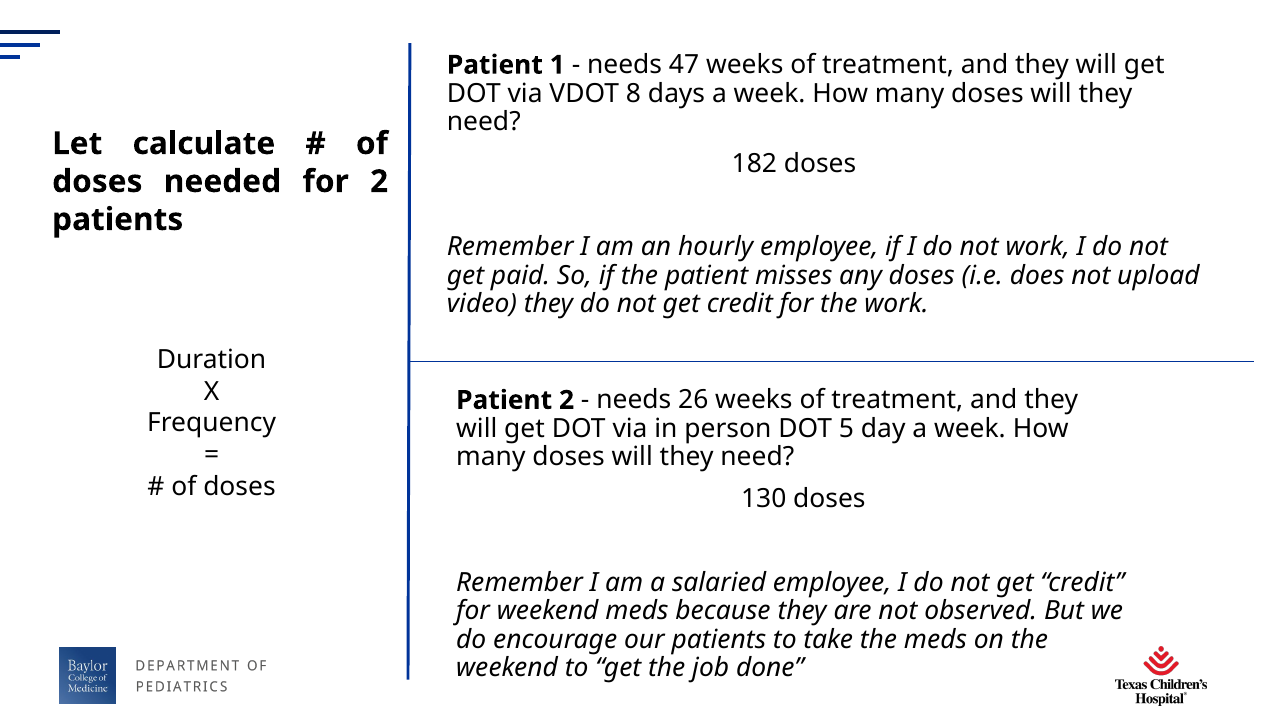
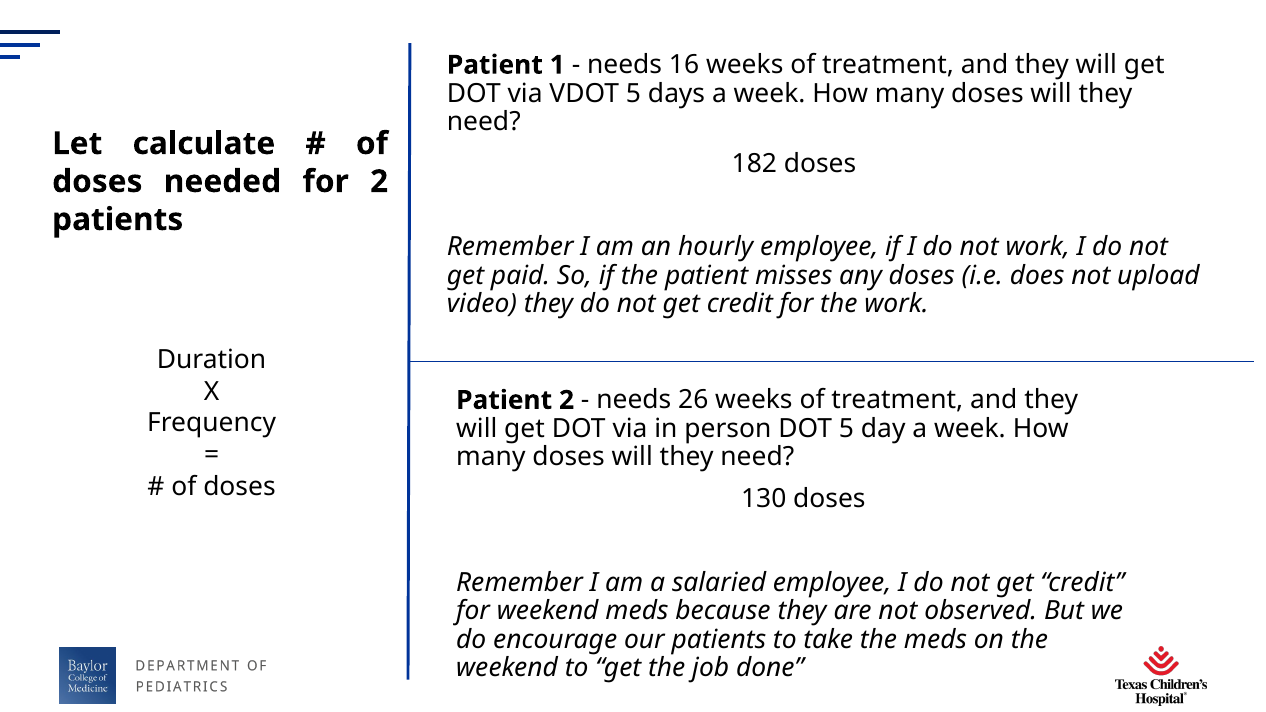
47: 47 -> 16 (684, 65)
VDOT 8: 8 -> 5 (634, 93)
